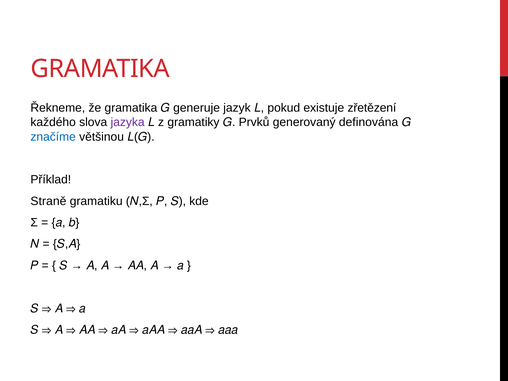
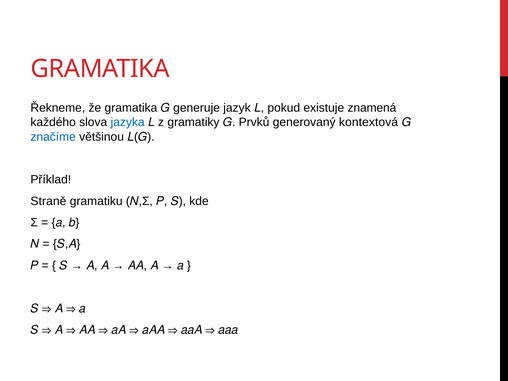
zřetězení: zřetězení -> znamená (372, 108)
jazyka colour: purple -> blue (128, 122)
definována: definována -> kontextová (369, 122)
